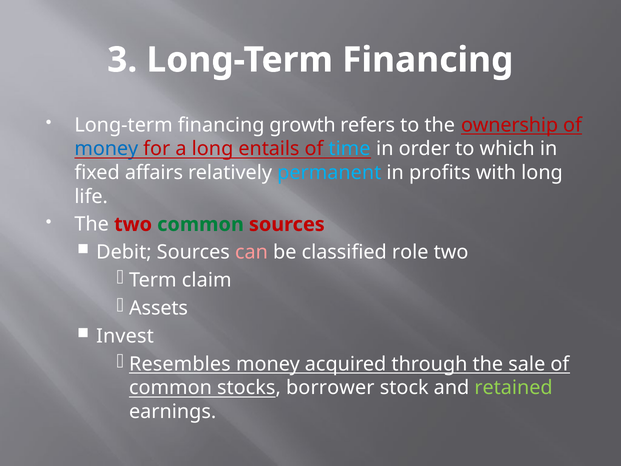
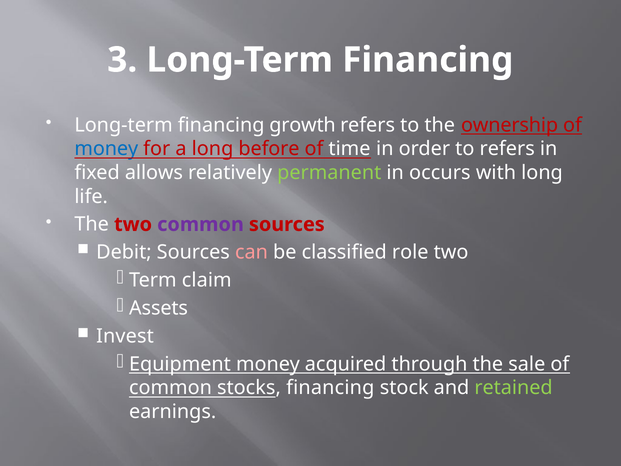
entails: entails -> before (269, 149)
time colour: light blue -> white (349, 149)
to which: which -> refers (507, 149)
affairs: affairs -> allows (154, 173)
permanent colour: light blue -> light green (329, 173)
profits: profits -> occurs (440, 173)
common colour: green -> purple (200, 224)
Resembles: Resembles -> Equipment (180, 364)
stocks borrower: borrower -> financing (330, 388)
